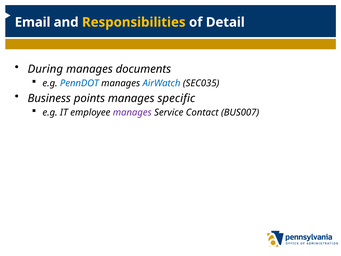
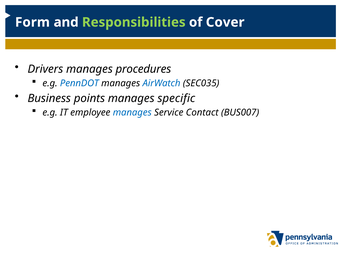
Email: Email -> Form (32, 22)
Responsibilities colour: yellow -> light green (134, 22)
Detail: Detail -> Cover (225, 22)
During: During -> Drivers (45, 69)
documents: documents -> procedures (143, 69)
manages colour: purple -> blue (132, 112)
